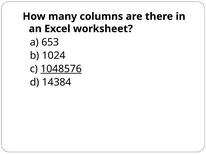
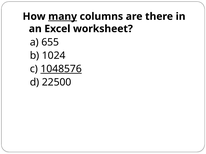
many underline: none -> present (63, 16)
653: 653 -> 655 (50, 42)
14384: 14384 -> 22500 (57, 83)
